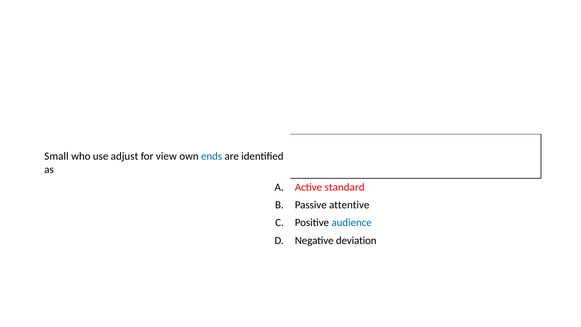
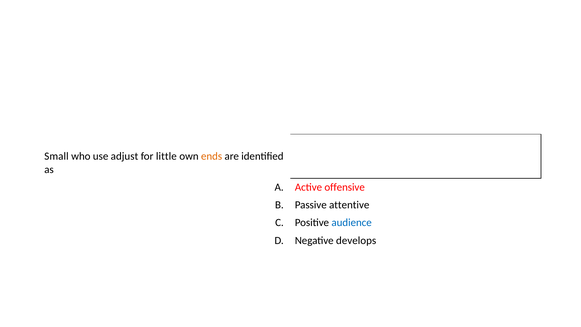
view: view -> little (166, 156)
ends colour: blue -> orange (212, 156)
standard: standard -> offensive (345, 187)
deviation: deviation -> develops (356, 240)
